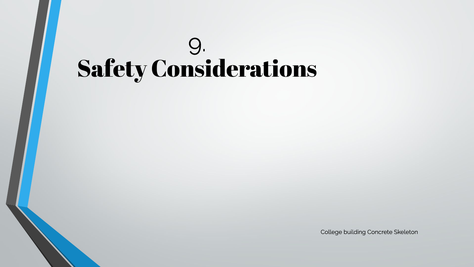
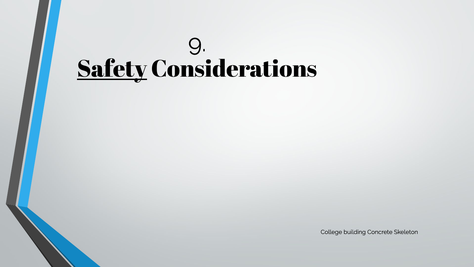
Safety underline: none -> present (112, 69)
